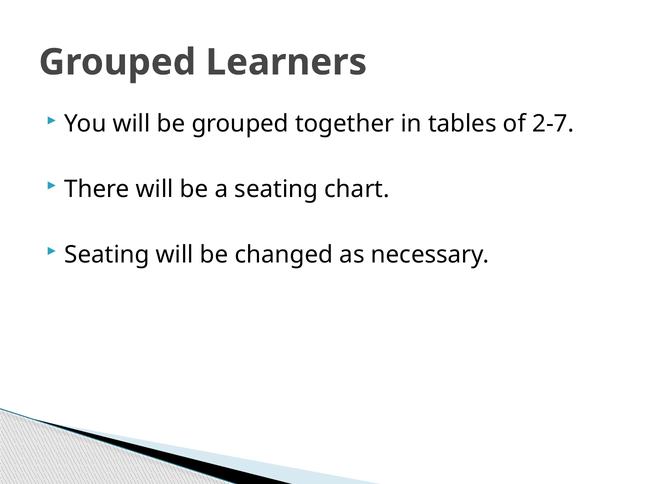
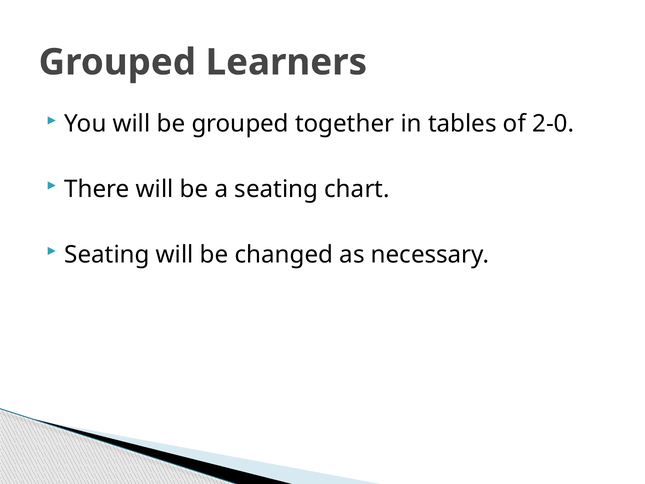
2-7: 2-7 -> 2-0 (553, 124)
